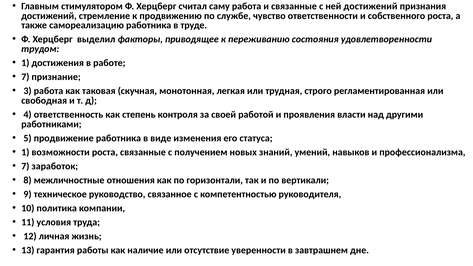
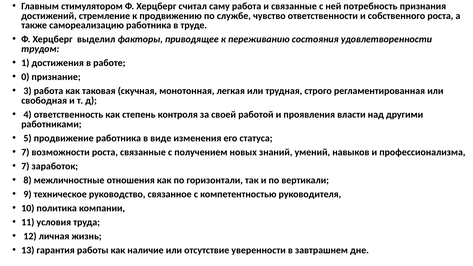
ней достижений: достижений -> потребность (371, 6)
7: 7 -> 0 (25, 77)
1: 1 -> 7 (25, 152)
